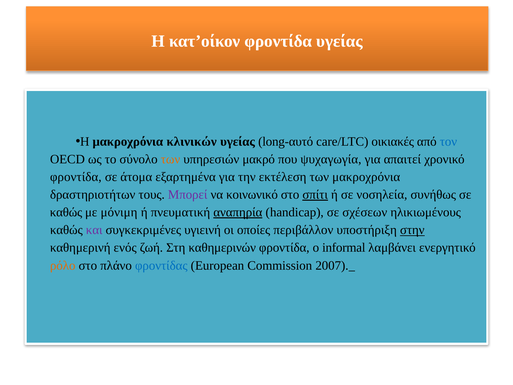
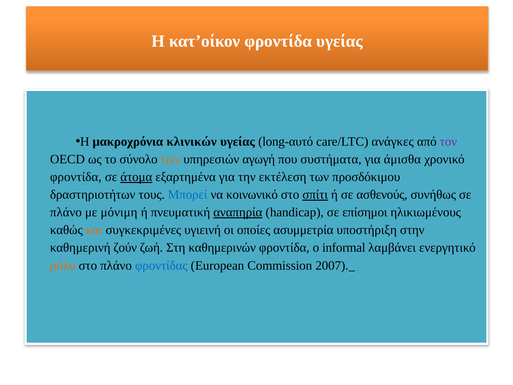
οικιακές: οικιακές -> ανάγκες (393, 141)
τον colour: blue -> purple (448, 141)
μακρό: μακρό -> αγωγή (259, 159)
ψυχαγωγία: ψυχαγωγία -> συστήματα (331, 159)
απαιτεί: απαιτεί -> άμισθα (402, 159)
άτομα underline: none -> present (136, 177)
των μακροχρόνια: μακροχρόνια -> προσδόκιμου (366, 177)
Μπορεί colour: purple -> blue (188, 195)
νοσηλεία: νοσηλεία -> ασθενούς (382, 195)
καθώς: καθώς -> πλάνο (66, 212)
σχέσεων: σχέσεων -> επίσημοι (365, 212)
και colour: purple -> orange (94, 230)
περιβάλλον: περιβάλλον -> ασυμμετρία (303, 230)
στην underline: present -> none (412, 230)
ενός: ενός -> ζούν (125, 248)
